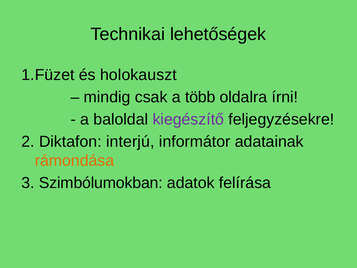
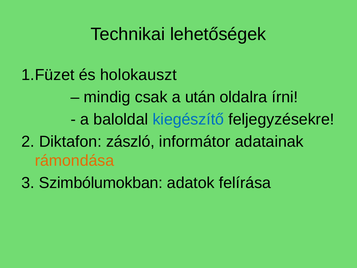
több: több -> után (200, 97)
kiegészítő colour: purple -> blue (188, 119)
interjú: interjú -> zászló (130, 142)
